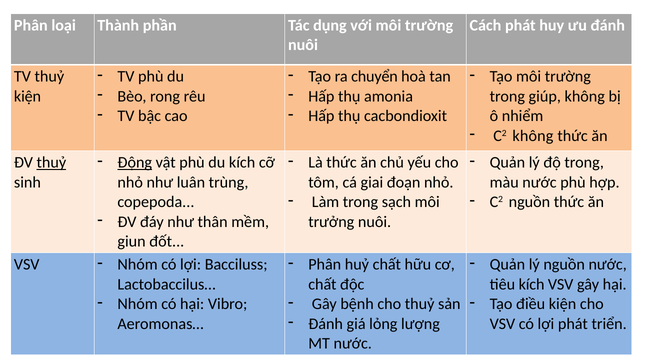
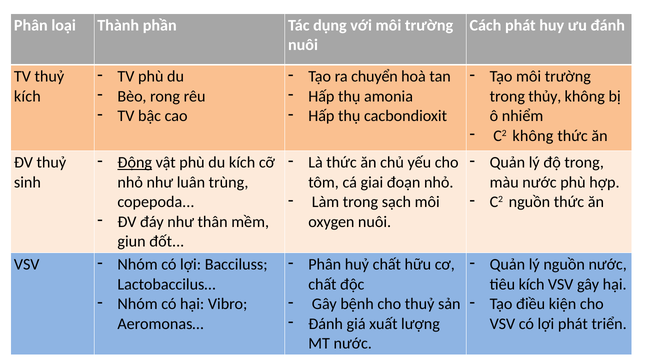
kiện: kiện -> kích (27, 96)
giúp: giúp -> thủy (545, 96)
thuỷ underline: present -> none (51, 162)
trưởng: trưởng -> oxygen (331, 222)
lỏng: lỏng -> xuất (383, 324)
